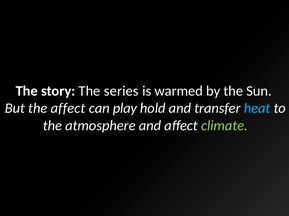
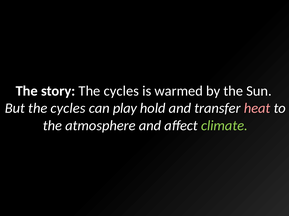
story The series: series -> cycles (121, 91)
But the affect: affect -> cycles (68, 109)
heat colour: light blue -> pink (257, 109)
